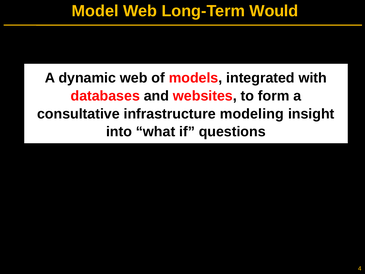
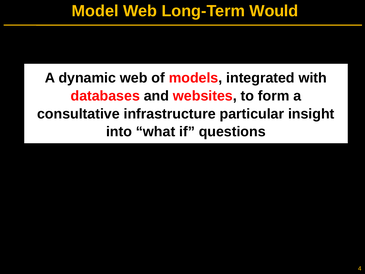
modeling: modeling -> particular (252, 114)
